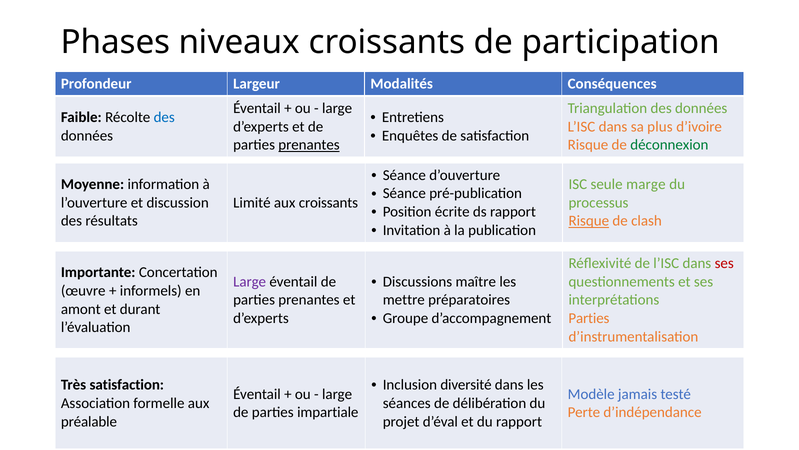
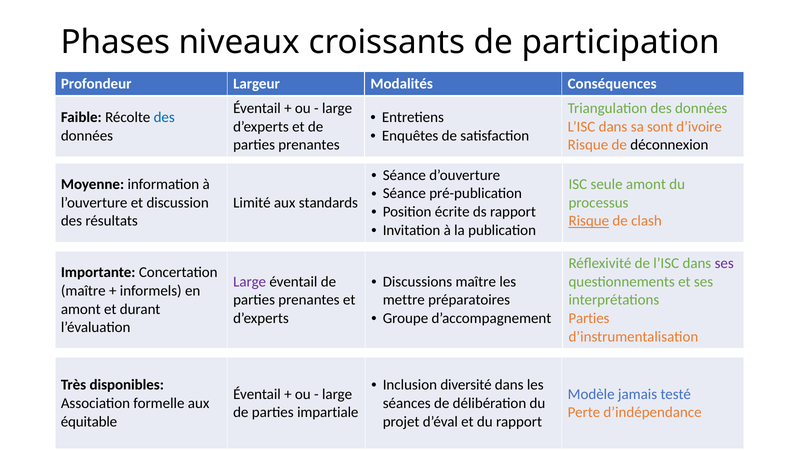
plus: plus -> sont (660, 126)
prenantes underline: present -> none (309, 145)
déconnexion colour: green -> black (669, 145)
seule marge: marge -> amont (646, 184)
aux croissants: croissants -> standards (328, 202)
ses colour: red -> purple (724, 263)
œuvre: œuvre -> maître (83, 290)
Très satisfaction: satisfaction -> disponibles (127, 384)
préalable: préalable -> équitable (89, 421)
